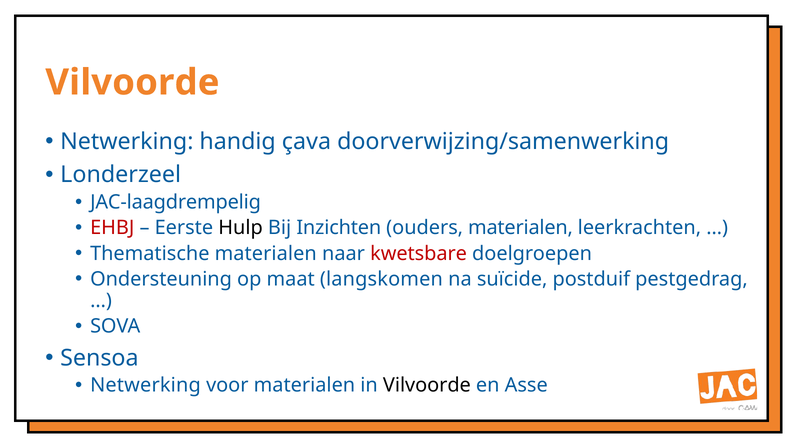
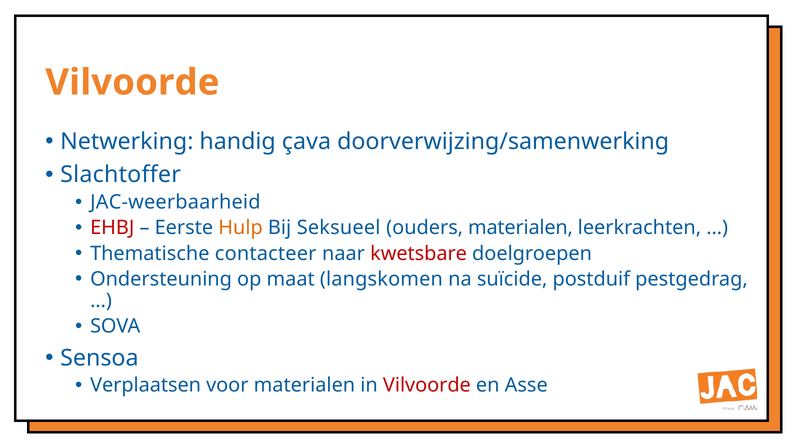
Londerzeel: Londerzeel -> Slachtoffer (121, 175)
JAC-laagdrempelig: JAC-laagdrempelig -> JAC-weerbaarheid (175, 202)
Hulp colour: black -> orange (241, 228)
Inzichten: Inzichten -> Seksueel (339, 228)
Thematische materialen: materialen -> contacteer (266, 254)
Netwerking: Netwerking -> Verplaatsen (146, 386)
Vilvoorde colour: black -> red (427, 386)
